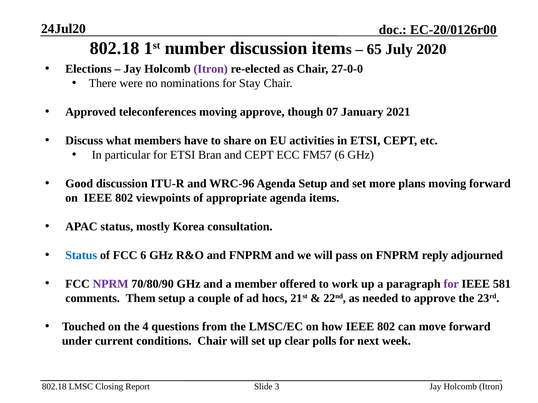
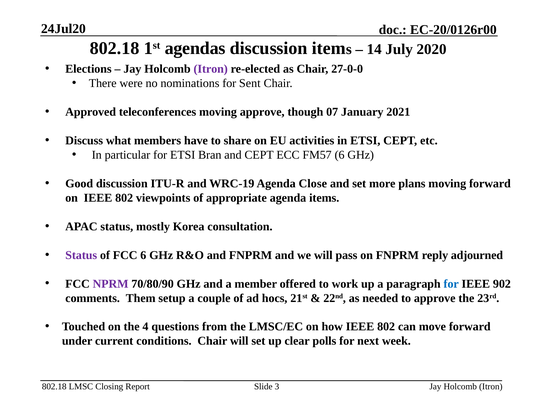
number: number -> agendas (195, 48)
65: 65 -> 14 (374, 49)
Stay: Stay -> Sent (250, 83)
WRC-96: WRC-96 -> WRC-19 (232, 184)
Agenda Setup: Setup -> Close (313, 184)
Status colour: blue -> purple (81, 255)
for colour: purple -> blue (451, 284)
581: 581 -> 902 (502, 284)
